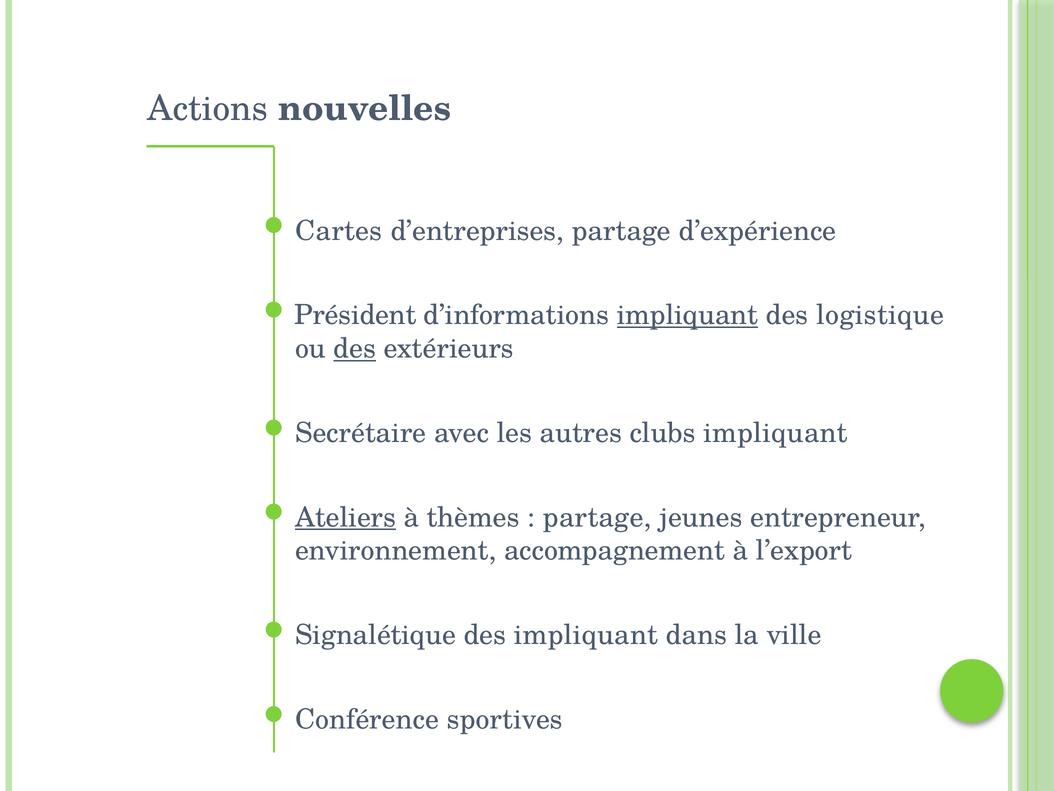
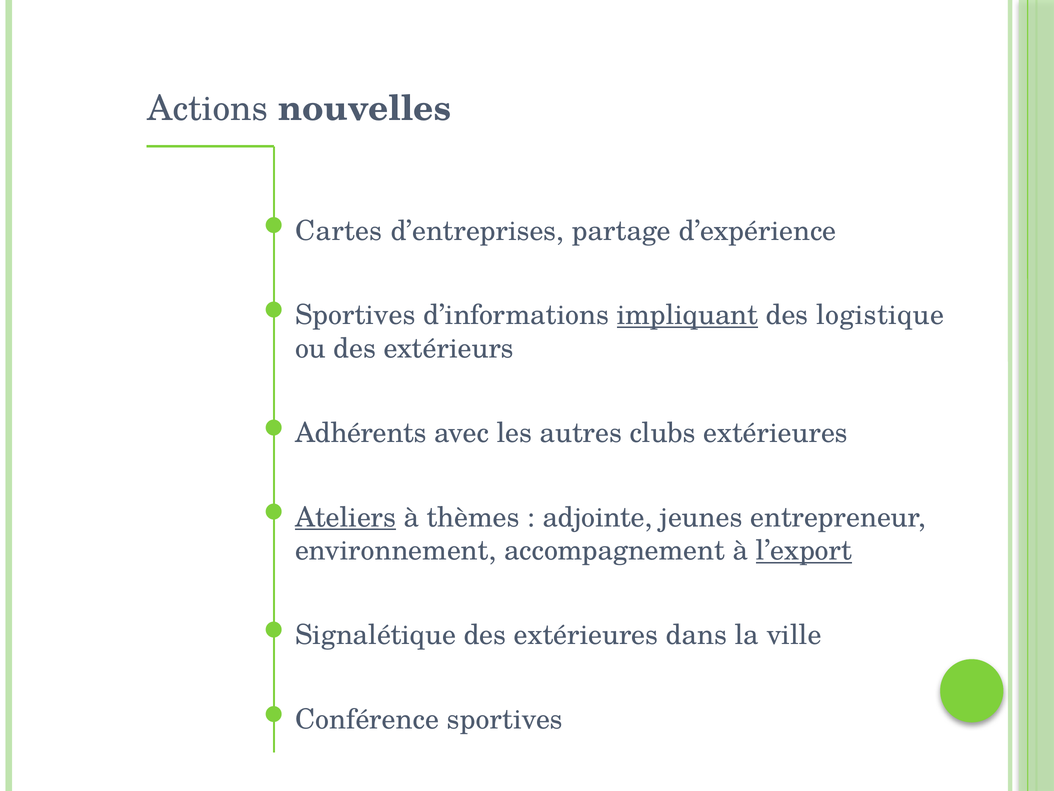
Président: Président -> Sportives (355, 315)
des underline: present -> none (355, 348)
Secrétaire: Secrétaire -> Adhérents (361, 433)
clubs impliquant: impliquant -> extérieures (776, 433)
partage: partage -> adjointe (597, 517)
l’export underline: none -> present (804, 550)
des impliquant: impliquant -> extérieures (586, 635)
